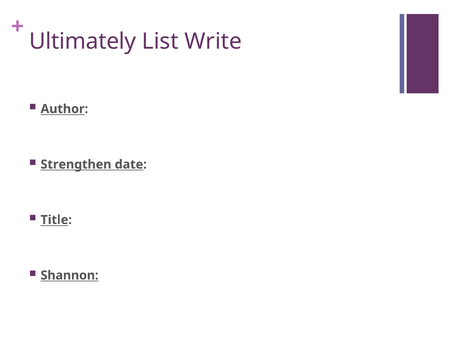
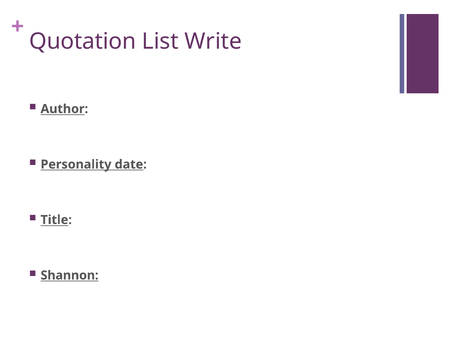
Ultimately: Ultimately -> Quotation (83, 41)
Strengthen: Strengthen -> Personality (76, 164)
